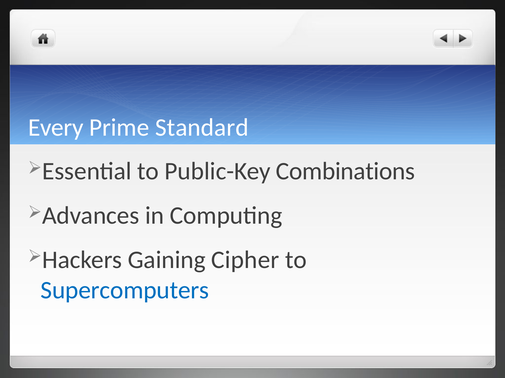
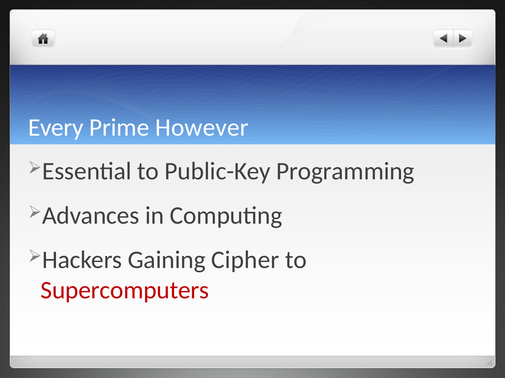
Standard: Standard -> However (202, 128)
Combinations: Combinations -> Programming (345, 172)
Supercomputers colour: blue -> red (125, 291)
